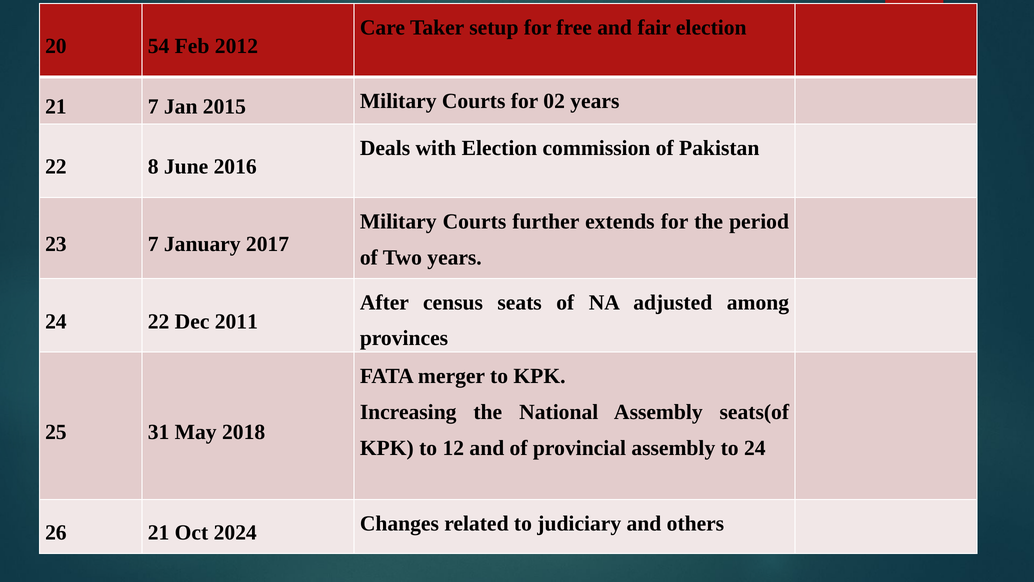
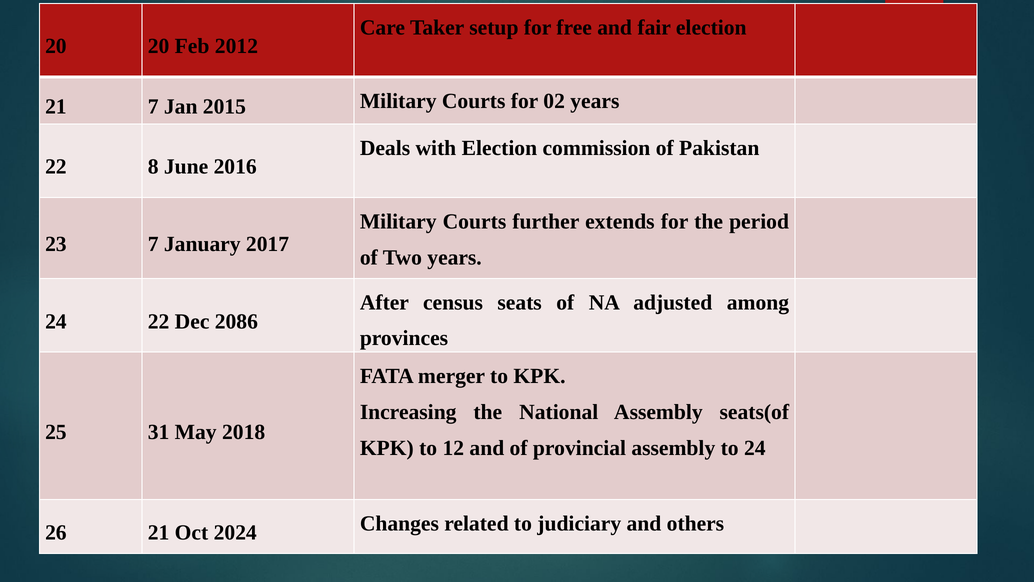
20 54: 54 -> 20 (159, 46)
2011: 2011 -> 2086 (236, 321)
